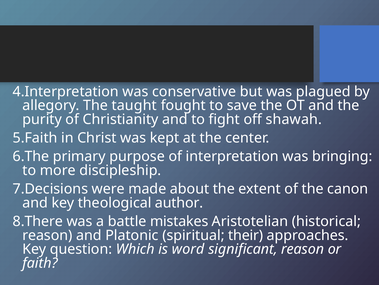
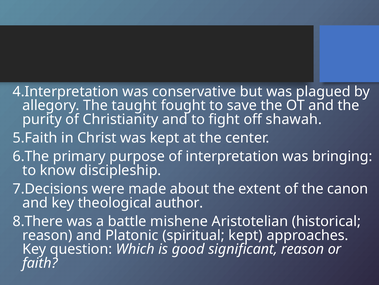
more: more -> know (58, 170)
mistakes: mistakes -> mishene (179, 221)
spiritual their: their -> kept (246, 235)
word: word -> good (188, 249)
